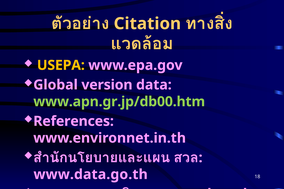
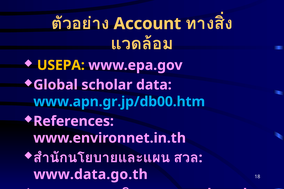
Citation: Citation -> Account (147, 24)
version: version -> scholar (107, 85)
www.apn.gr.jp/db00.htm colour: light green -> light blue (119, 102)
